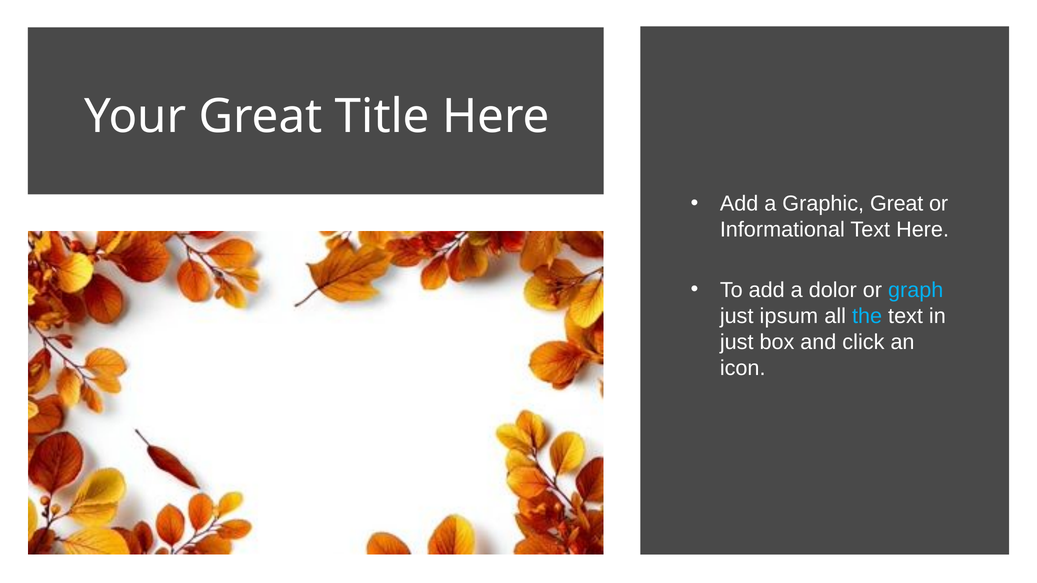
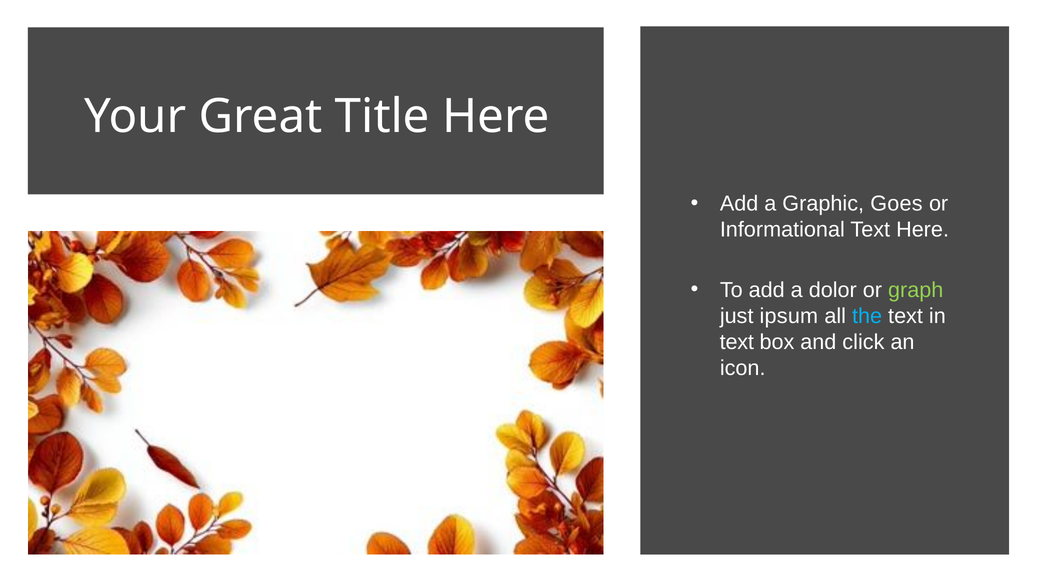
Graphic Great: Great -> Goes (896, 204)
graph colour: light blue -> light green (916, 290)
just: just -> text (737, 342)
